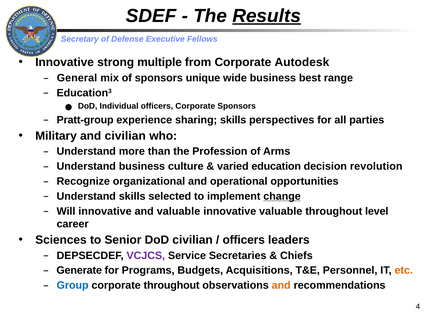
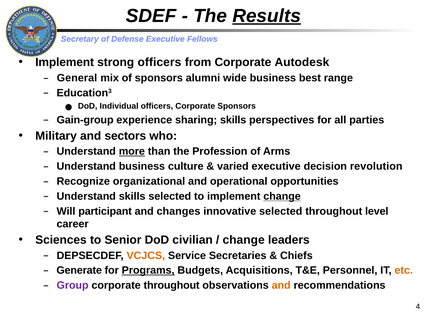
Innovative: Innovative -> Implement (65, 62)
strong multiple: multiple -> officers (159, 62)
unique: unique -> alumni (203, 78)
Pratt-group: Pratt-group -> Gain-group (85, 120)
and civilian: civilian -> sectors (125, 136)
more underline: none -> present (132, 152)
varied education: education -> executive (276, 167)
Will innovative: innovative -> participant (105, 211)
and valuable: valuable -> changes (178, 211)
innovative valuable: valuable -> selected (281, 211)
officers: officers -> change (244, 240)
VCJCS colour: purple -> orange (146, 256)
Programs underline: none -> present (148, 271)
Group colour: blue -> purple (73, 286)
